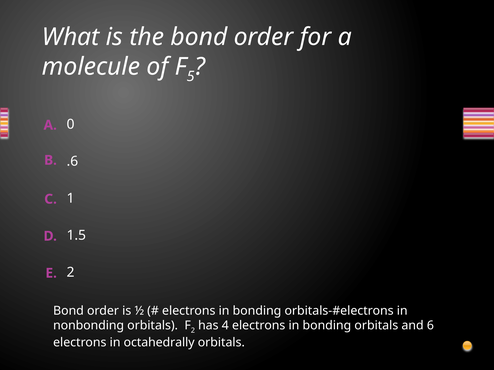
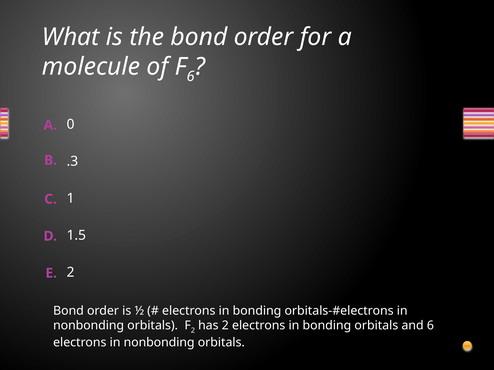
5: 5 -> 6 (191, 76)
.6: .6 -> .3 (72, 162)
has 4: 4 -> 2 (225, 326)
electrons in octahedrally: octahedrally -> nonbonding (159, 343)
